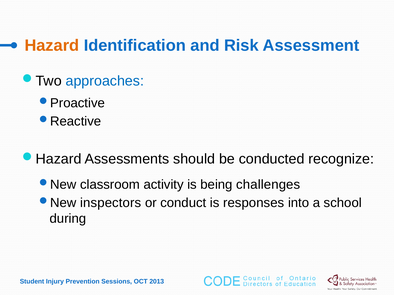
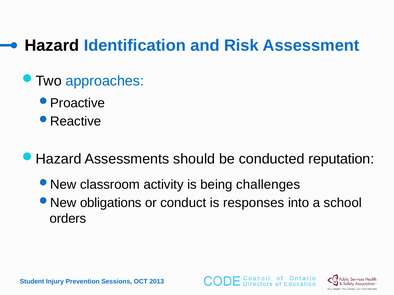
Hazard colour: orange -> black (52, 46)
recognize: recognize -> reputation (341, 159)
inspectors: inspectors -> obligations (111, 203)
during: during -> orders (68, 219)
